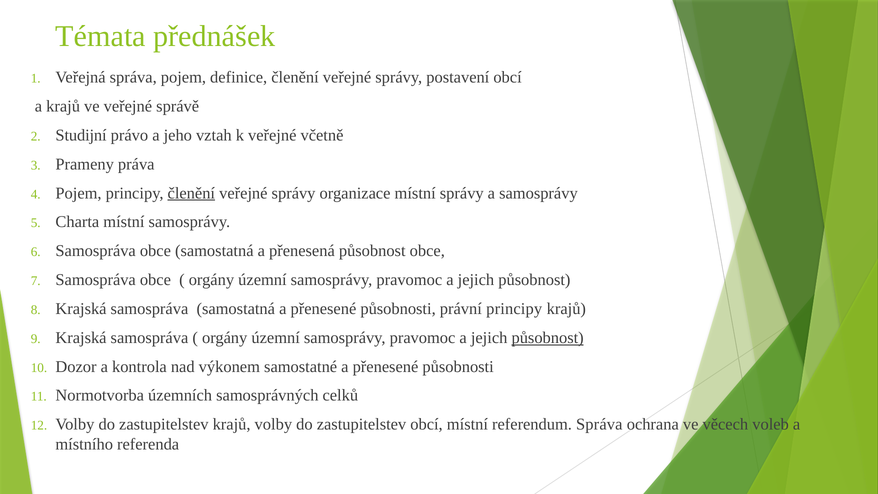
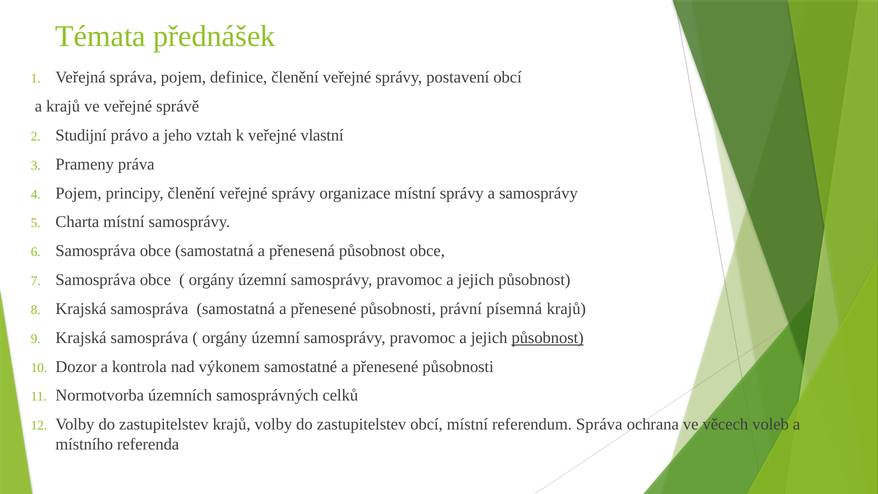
včetně: včetně -> vlastní (322, 135)
členění underline: present -> none (191, 193)
právní principy: principy -> písemná (514, 309)
